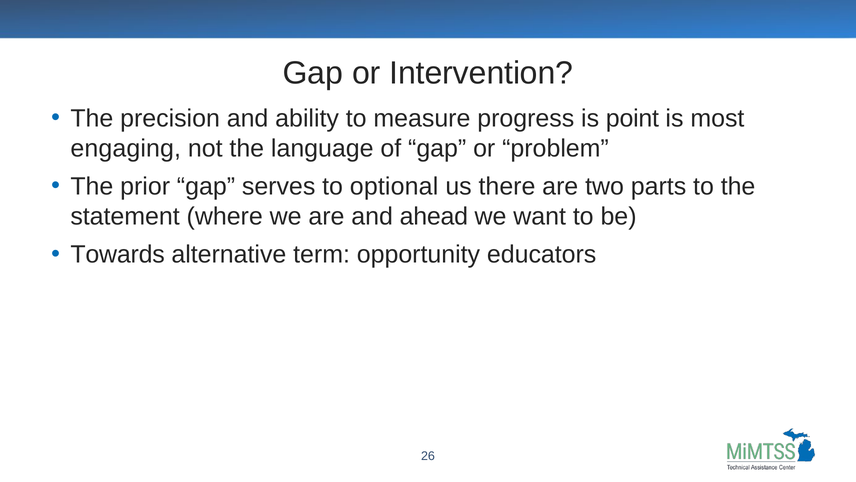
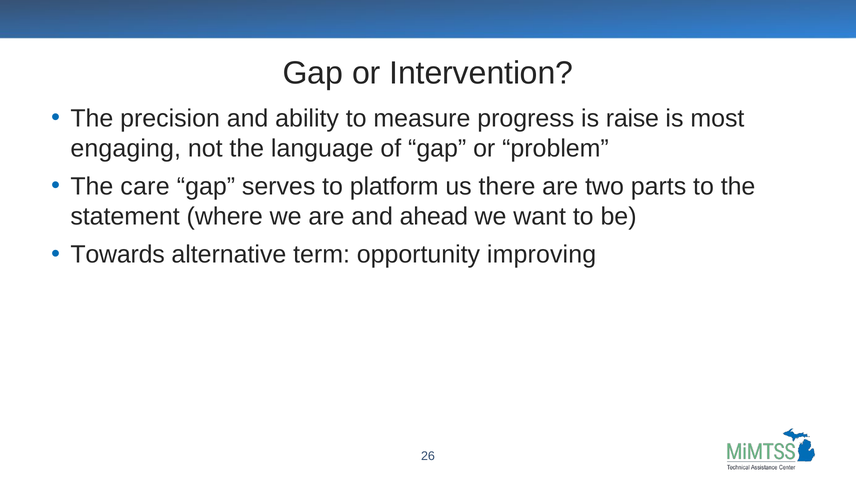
point: point -> raise (632, 118)
prior: prior -> care (145, 186)
optional: optional -> platform (394, 186)
educators: educators -> improving (542, 254)
